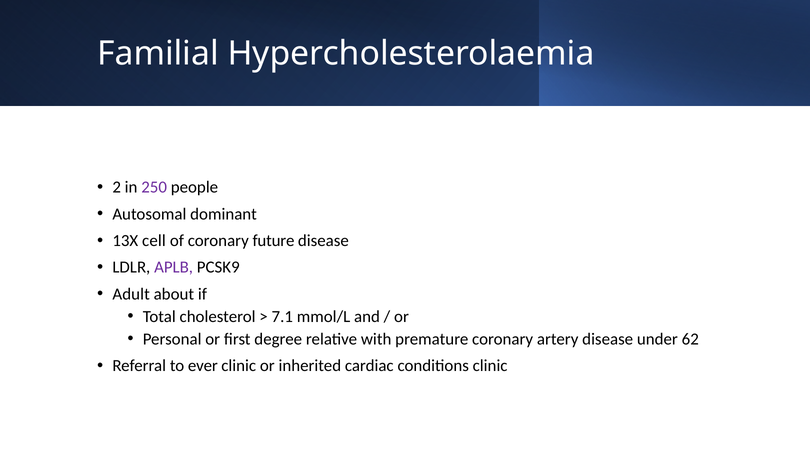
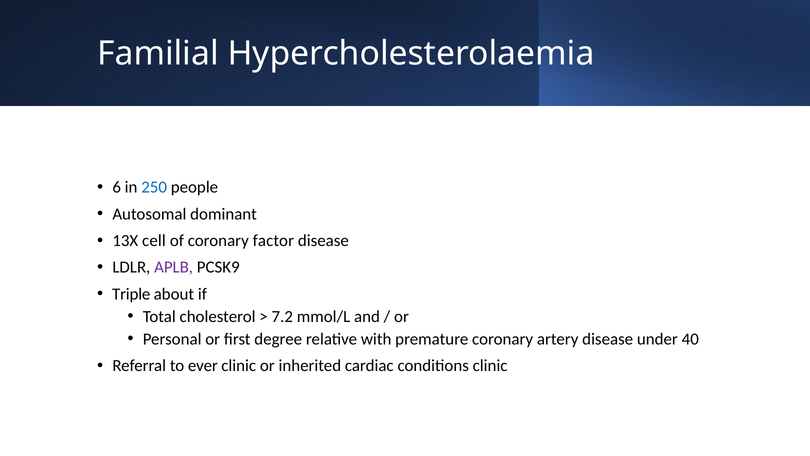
2: 2 -> 6 (117, 187)
250 colour: purple -> blue (154, 187)
future: future -> factor (273, 240)
Adult: Adult -> Triple (131, 294)
7.1: 7.1 -> 7.2 (282, 316)
62: 62 -> 40 (690, 339)
